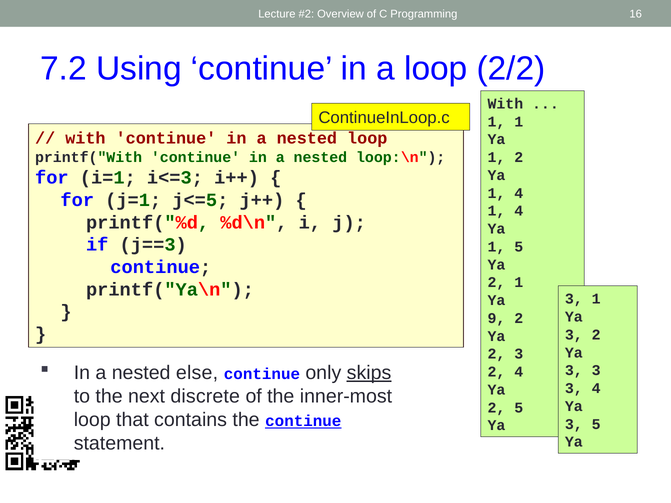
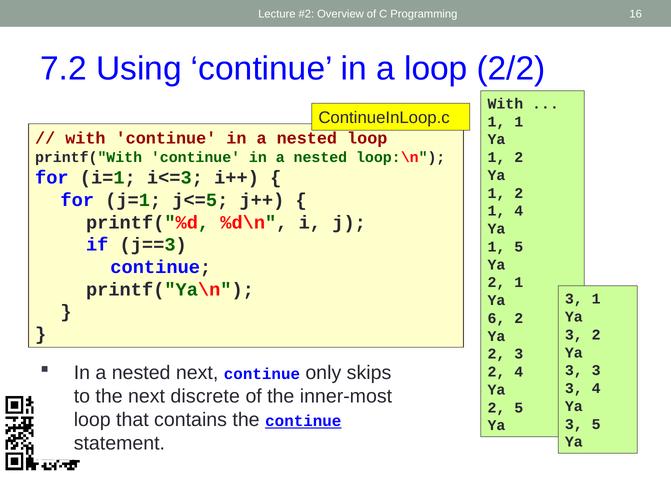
4: 4 -> 2 (519, 193)
9: 9 -> 6 (496, 318)
nested else: else -> next (197, 373)
skips underline: present -> none (369, 373)
